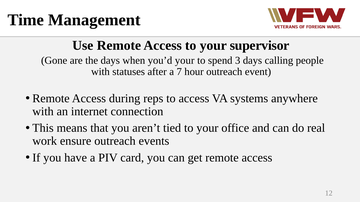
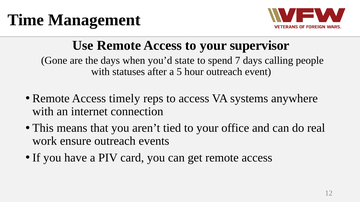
you’d your: your -> state (185, 61)
3: 3 -> 7 (238, 61)
7: 7 -> 5 (179, 72)
during: during -> timely (125, 99)
